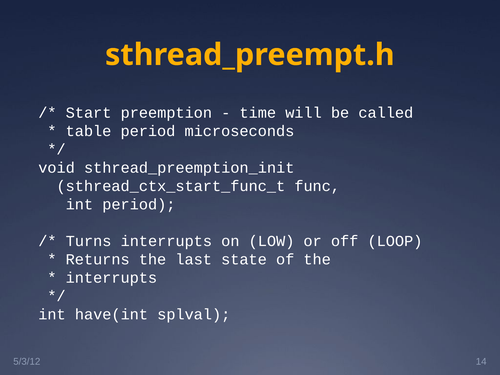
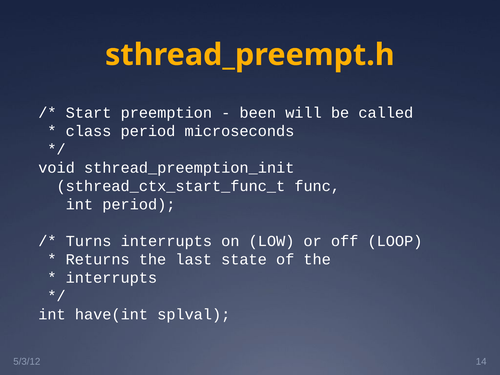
time: time -> been (258, 113)
table: table -> class (89, 131)
